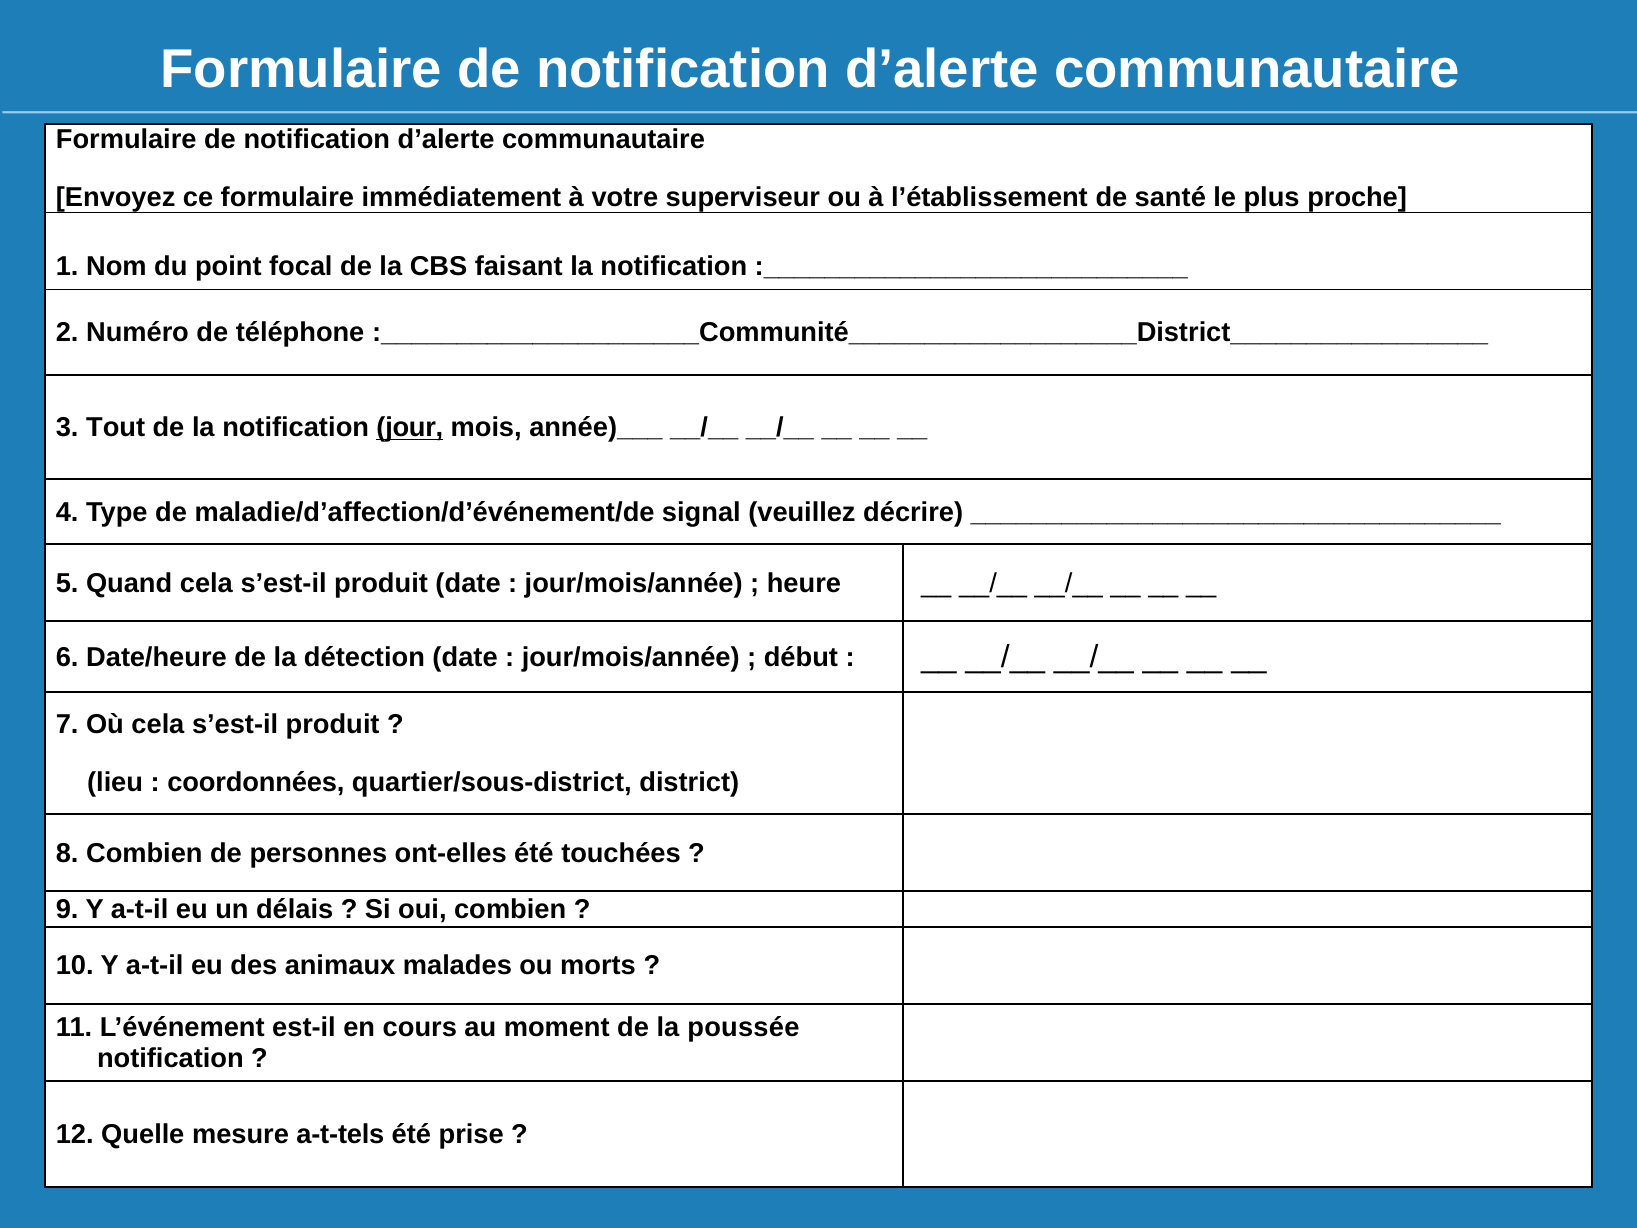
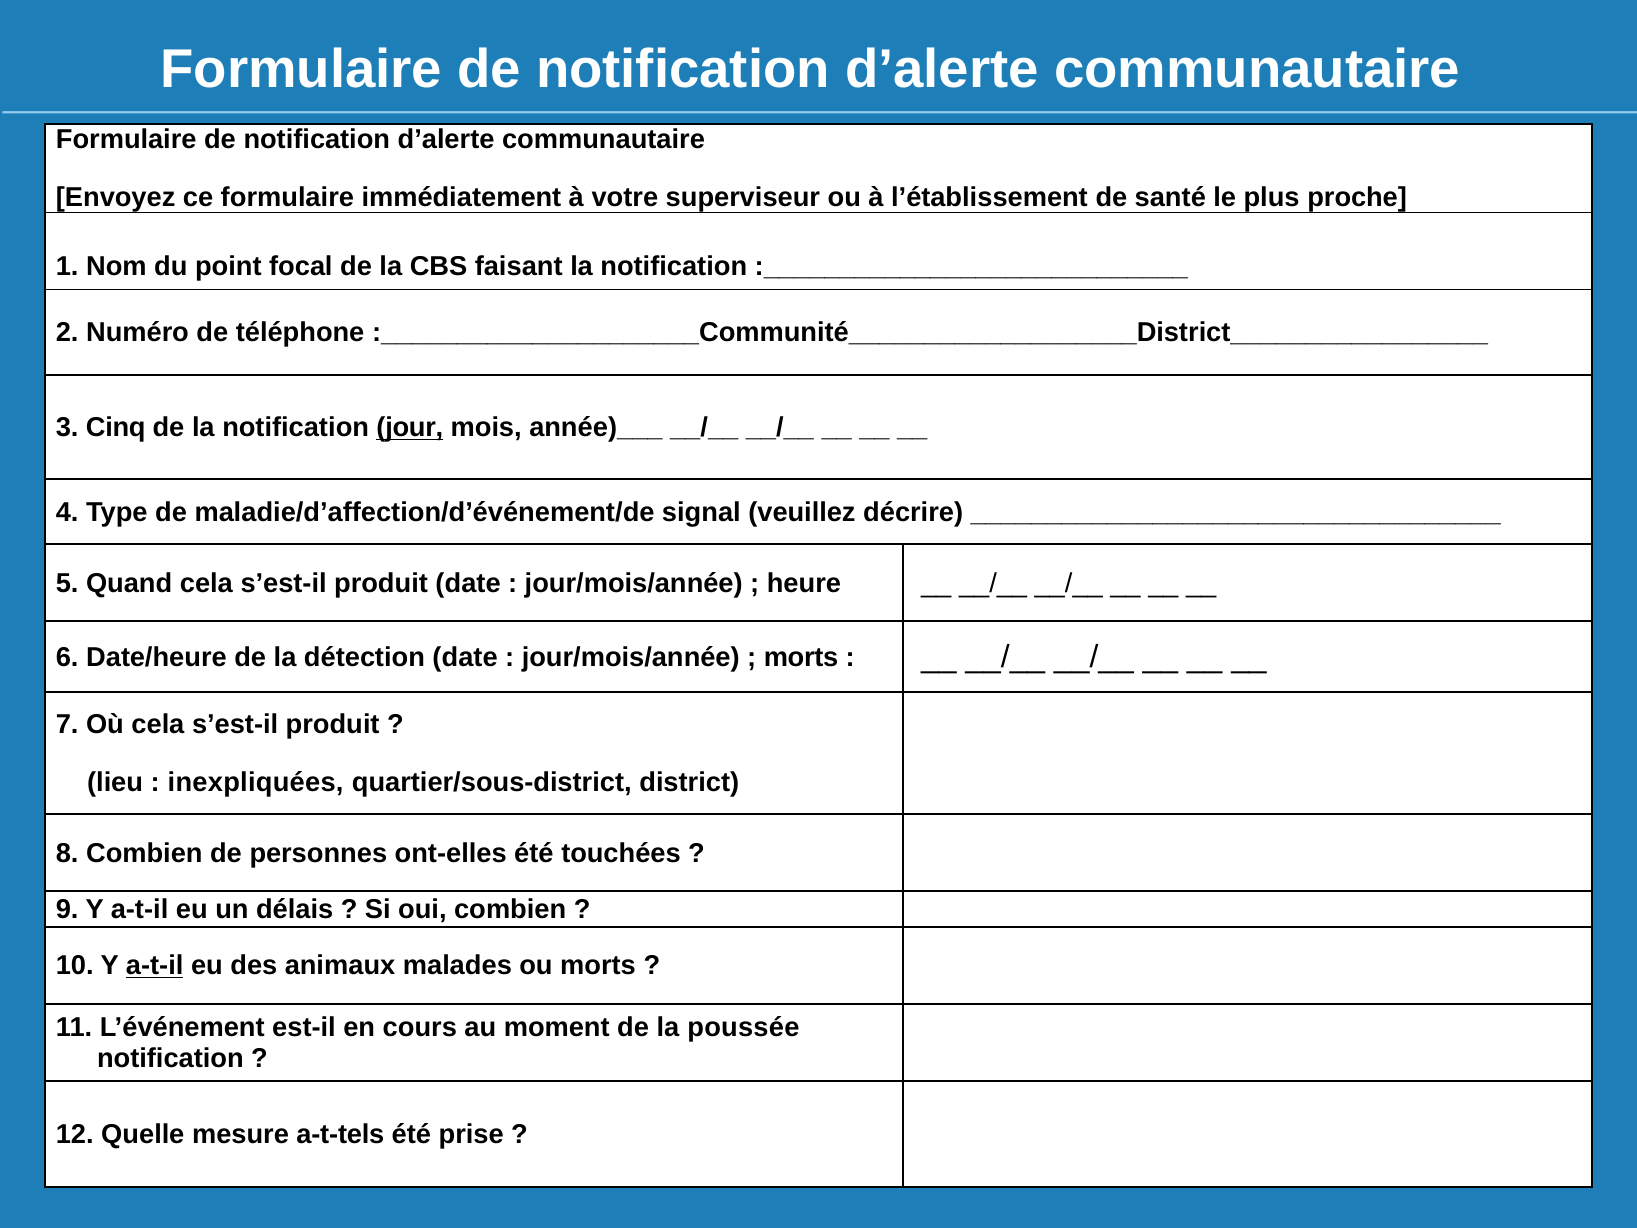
Tout: Tout -> Cinq (116, 428)
début: début -> morts (801, 657)
coordonnées: coordonnées -> inexpliquées (256, 782)
a-t-il underline: none -> present (155, 966)
